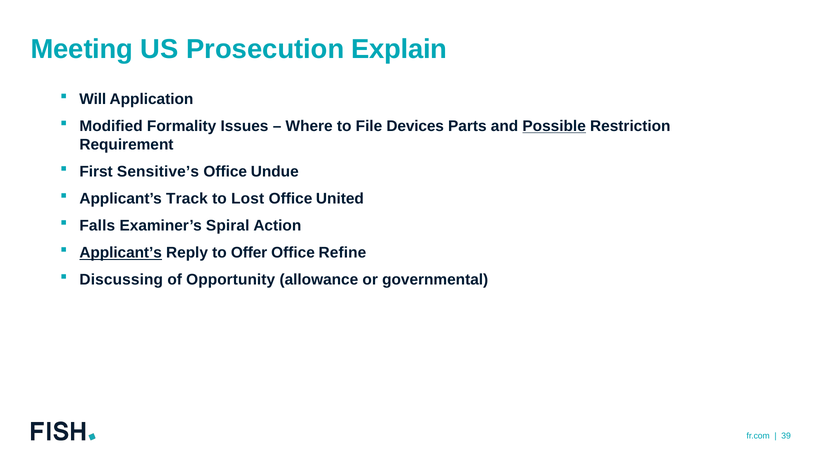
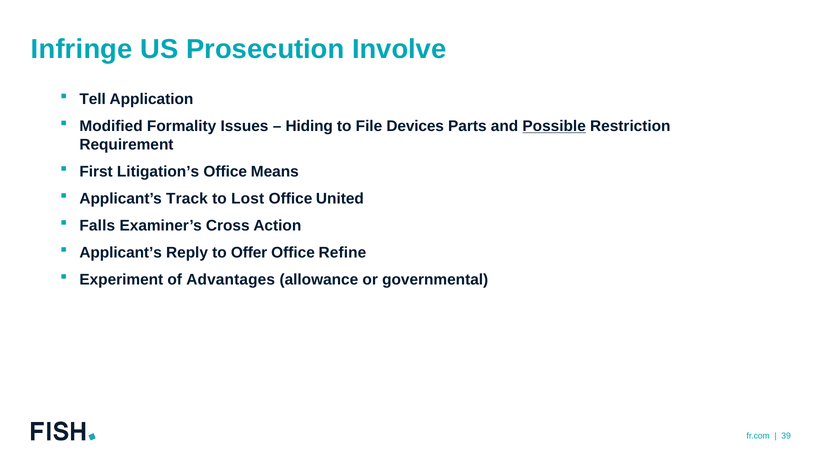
Meeting: Meeting -> Infringe (82, 49)
Explain: Explain -> Involve (399, 49)
Will: Will -> Tell (93, 99)
Where: Where -> Hiding (309, 126)
Sensitive’s: Sensitive’s -> Litigation’s (158, 172)
Undue: Undue -> Means (275, 172)
Spiral: Spiral -> Cross (228, 226)
Applicant’s underline: present -> none (121, 253)
Discussing: Discussing -> Experiment (121, 280)
Opportunity: Opportunity -> Advantages (231, 280)
